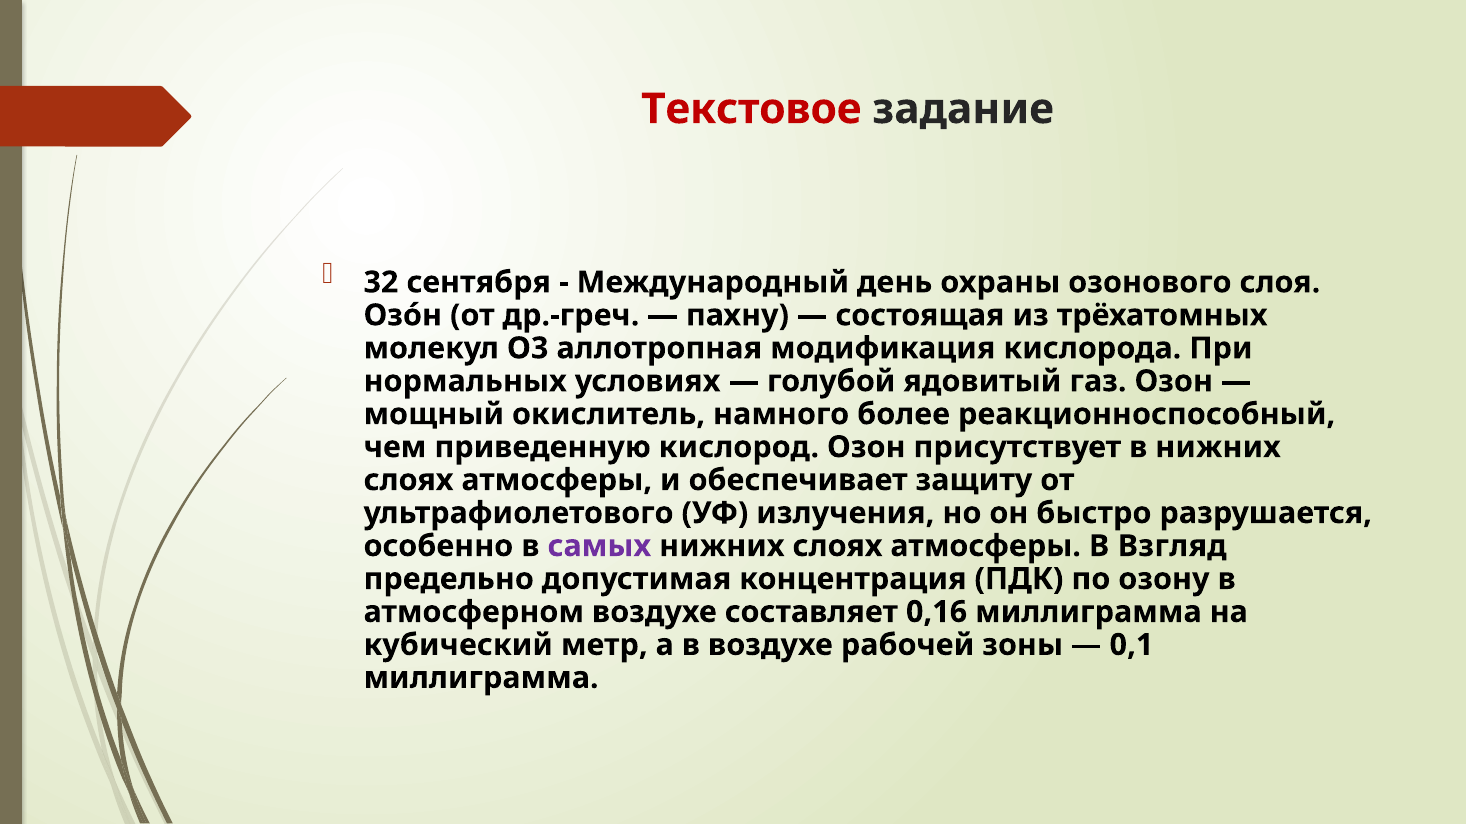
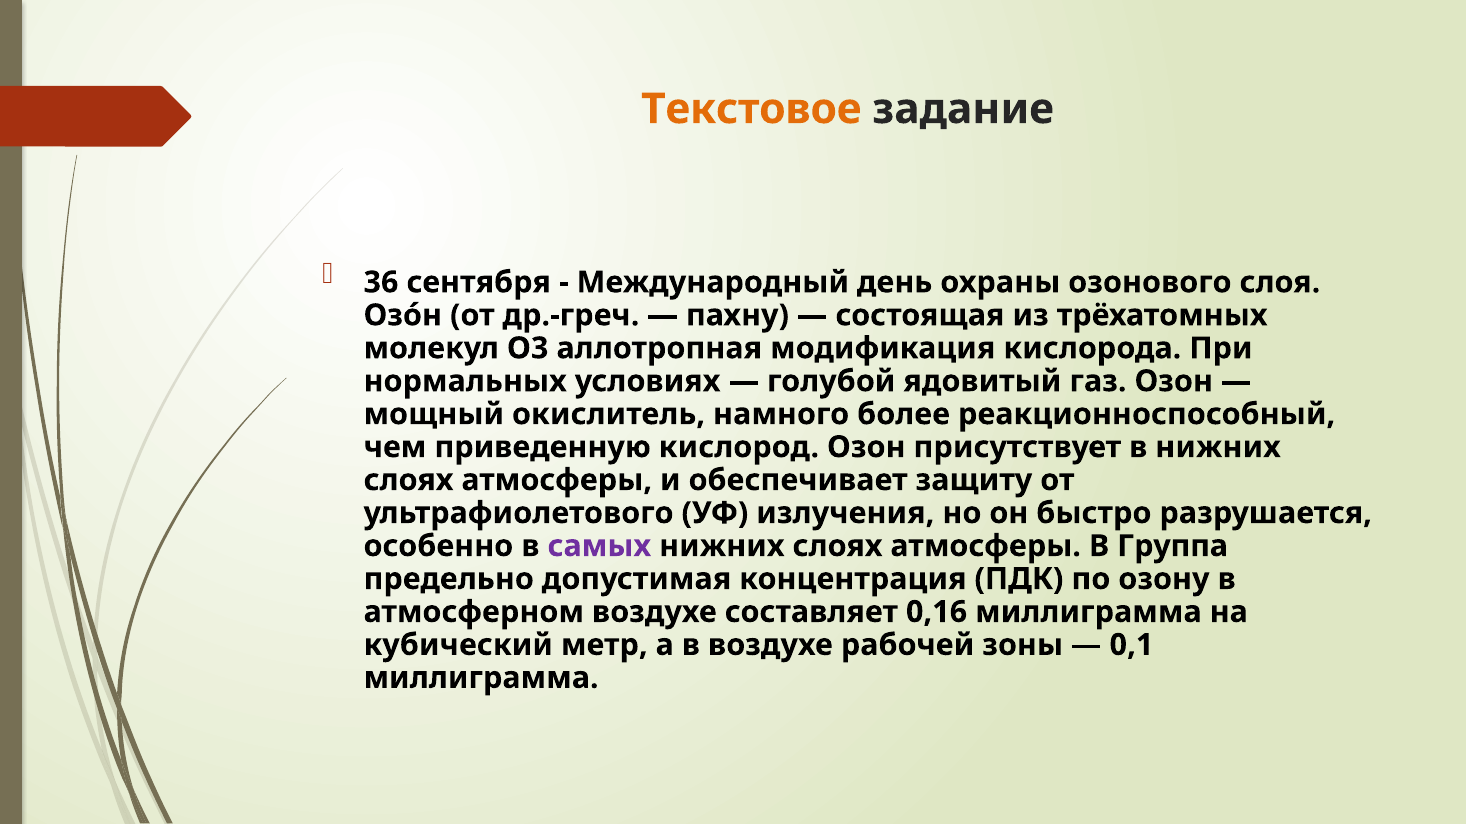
Текстовое colour: red -> orange (751, 109)
32: 32 -> 36 (381, 283)
Взгляд: Взгляд -> Группа (1173, 546)
